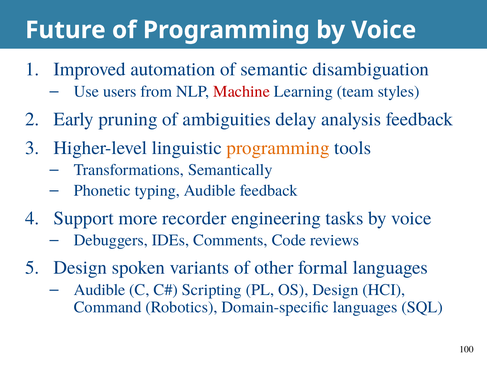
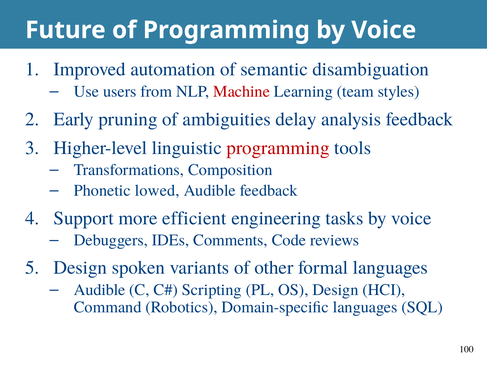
programming colour: orange -> red (278, 148)
Semantically: Semantically -> Composition (230, 170)
typing: typing -> lowed (157, 191)
recorder: recorder -> efficient (194, 218)
